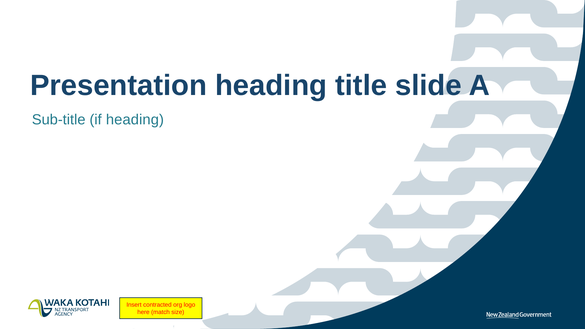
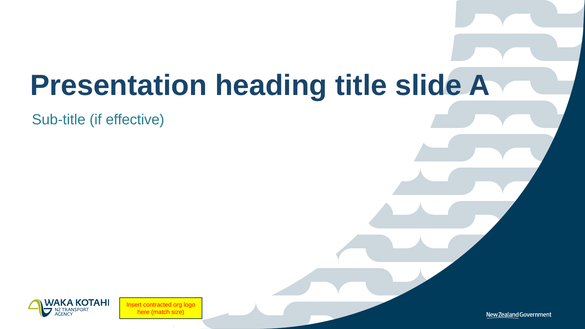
if heading: heading -> effective (135, 120)
